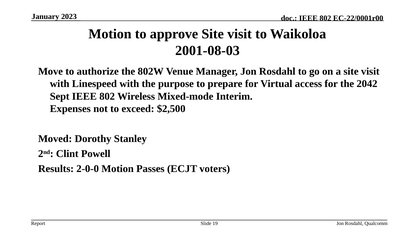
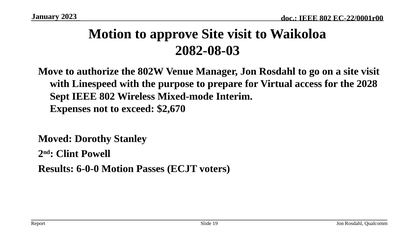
2001-08-03: 2001-08-03 -> 2082-08-03 (207, 51)
2042: 2042 -> 2028 (367, 84)
$2,500: $2,500 -> $2,670 (171, 109)
2-0-0: 2-0-0 -> 6-0-0 (88, 169)
